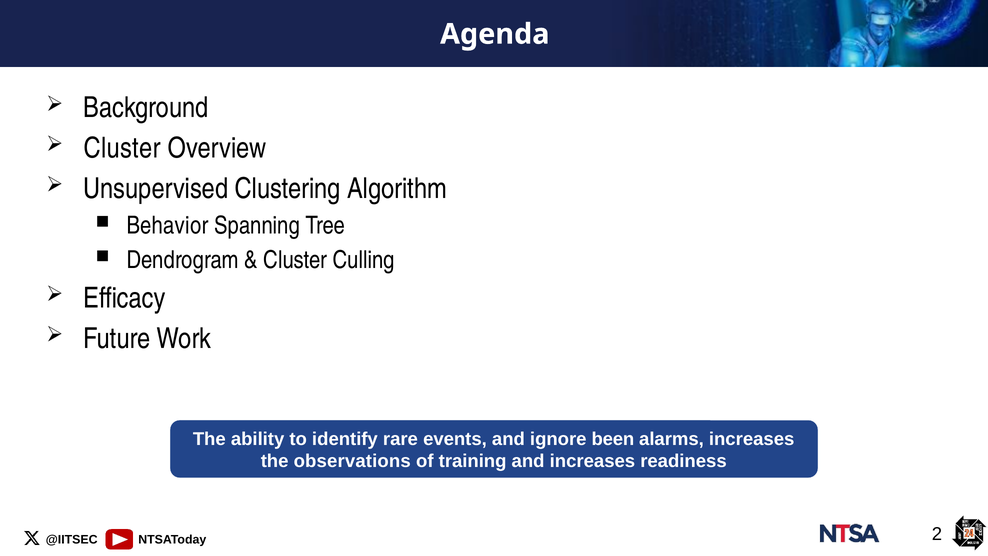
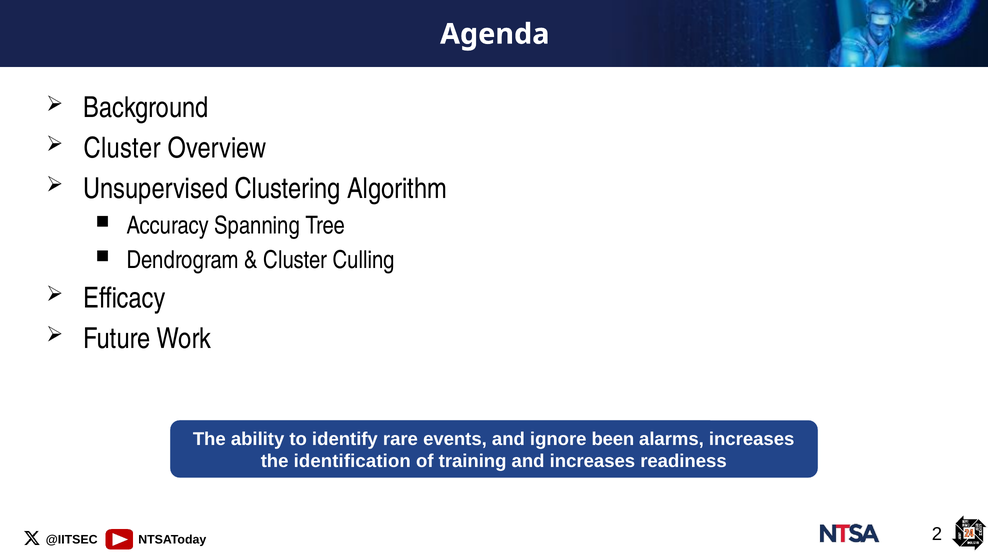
Behavior: Behavior -> Accuracy (168, 225)
observations: observations -> identification (352, 461)
